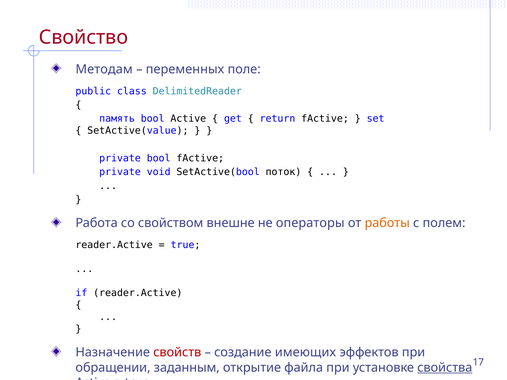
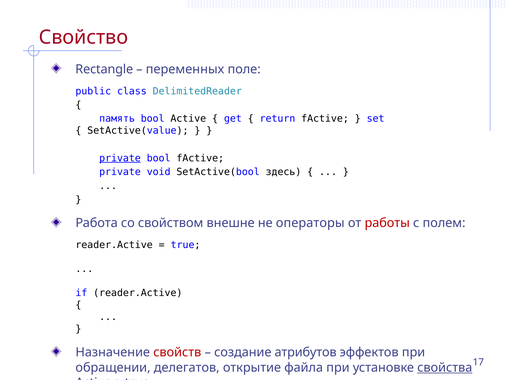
Методам: Методам -> Rectangle (104, 69)
private underline: none -> present (120, 158)
поток: поток -> здесь (283, 172)
работы colour: orange -> red (387, 223)
имеющих: имеющих -> атрибутов (306, 353)
заданным: заданным -> делегатов (187, 368)
